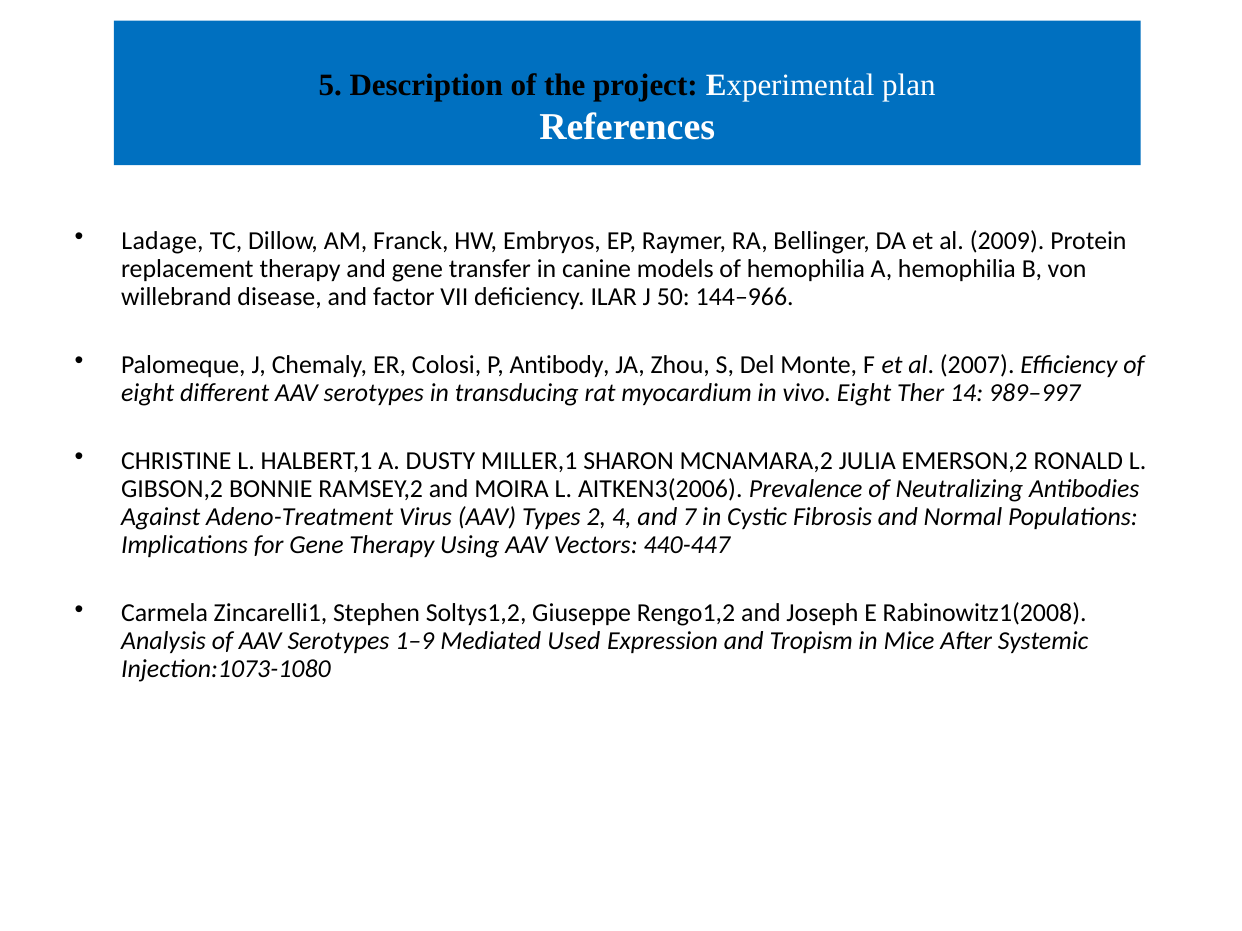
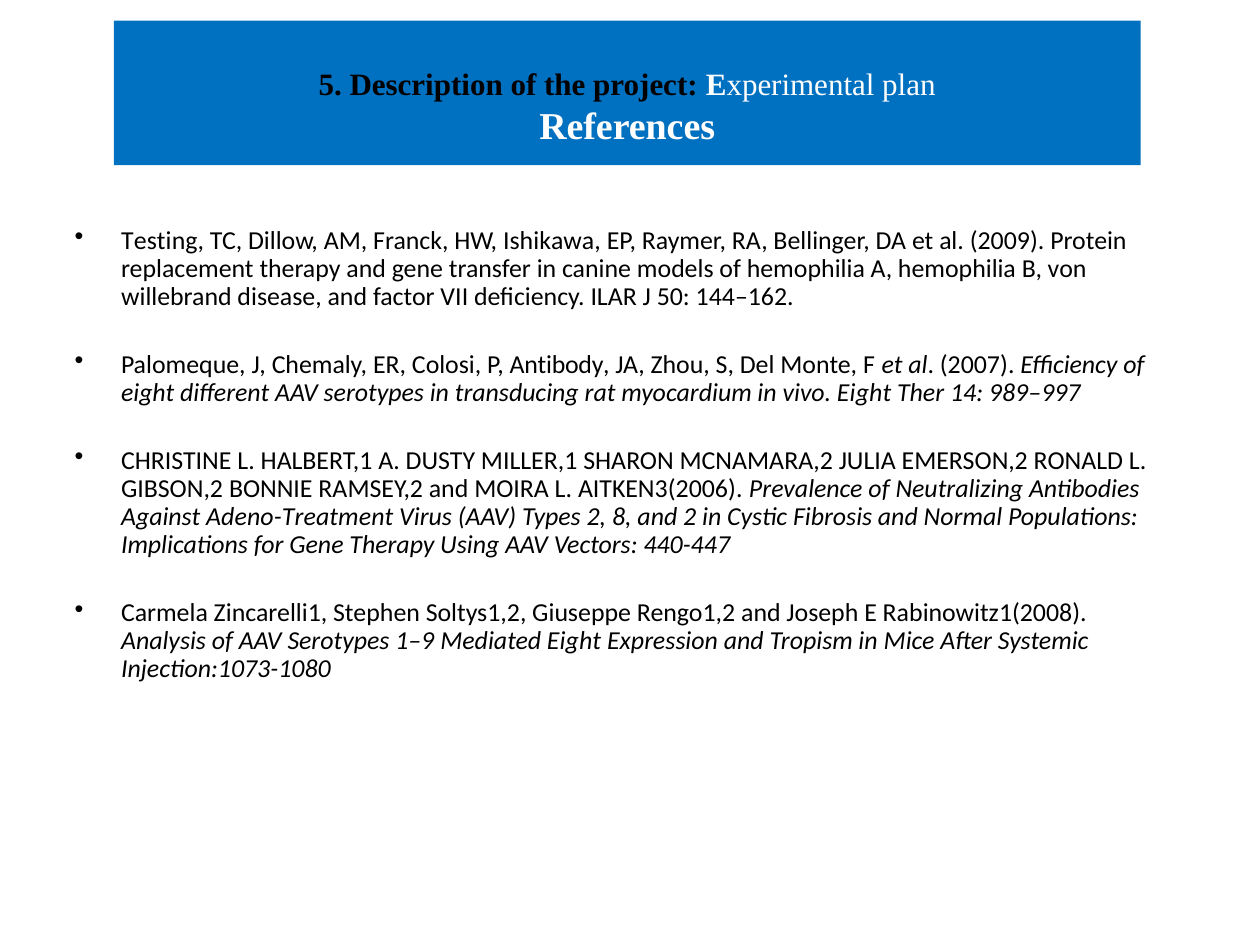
Ladage: Ladage -> Testing (163, 241)
Embryos: Embryos -> Ishikawa (552, 241)
144–966: 144–966 -> 144–162 (745, 297)
4: 4 -> 8 (622, 517)
and 7: 7 -> 2 (690, 517)
Mediated Used: Used -> Eight (574, 642)
